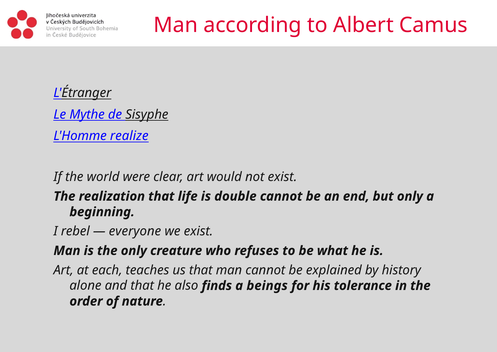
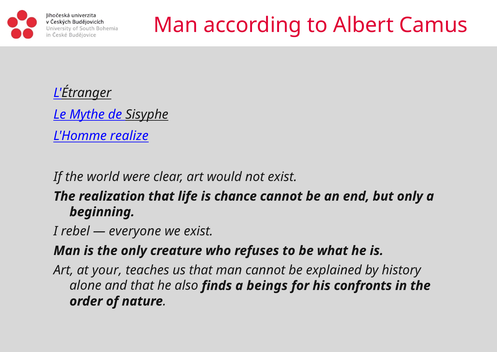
double: double -> chance (236, 196)
each: each -> your (107, 270)
tolerance: tolerance -> confronts (363, 285)
